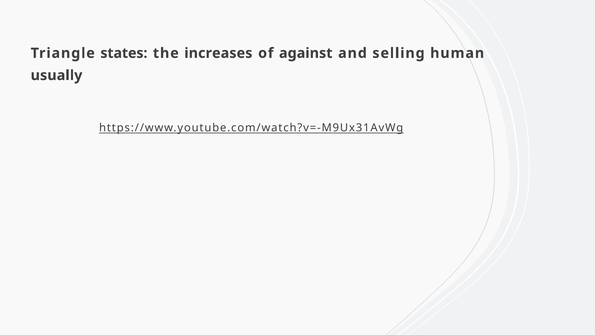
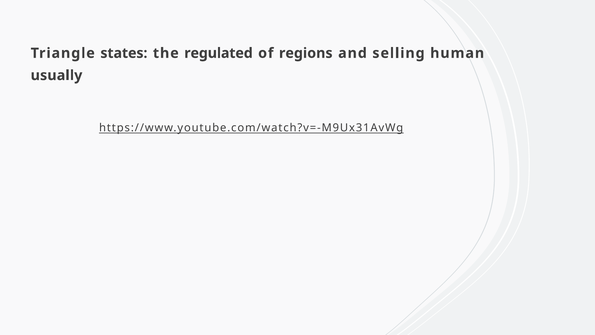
increases: increases -> regulated (218, 53)
against: against -> regions (306, 53)
